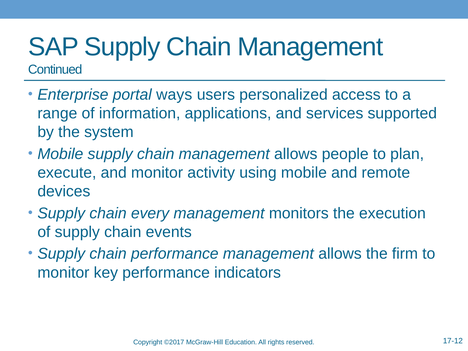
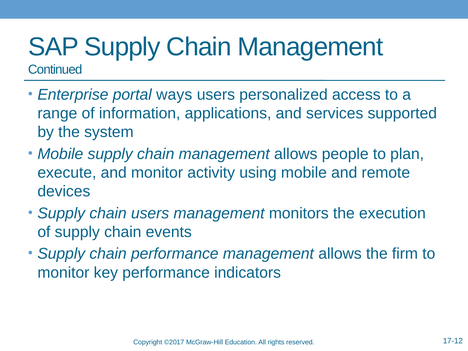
chain every: every -> users (150, 213)
